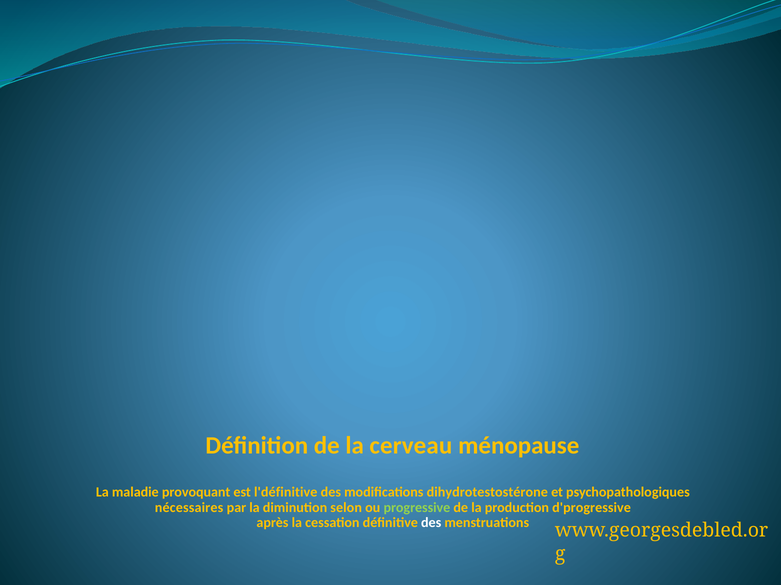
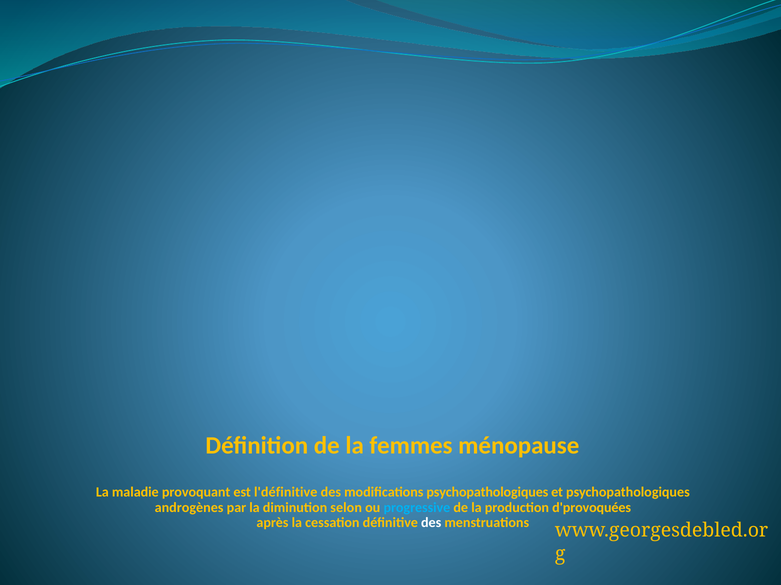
cerveau: cerveau -> femmes (411, 446)
modifications dihydrotestostérone: dihydrotestostérone -> psychopathologiques (487, 493)
nécessaires: nécessaires -> androgènes (189, 508)
progressive colour: light green -> light blue (417, 508)
d'progressive: d'progressive -> d'provoquées (592, 508)
